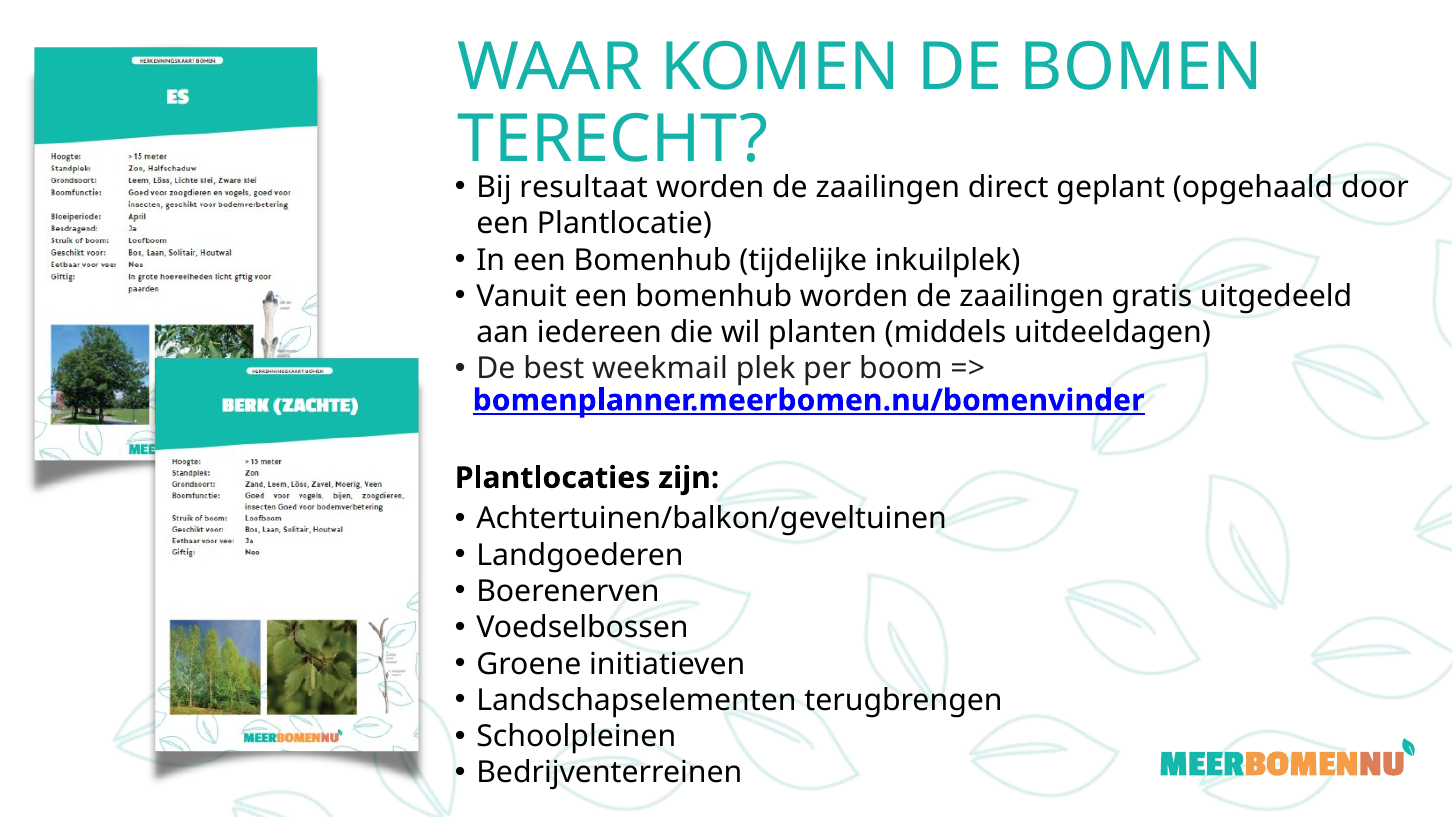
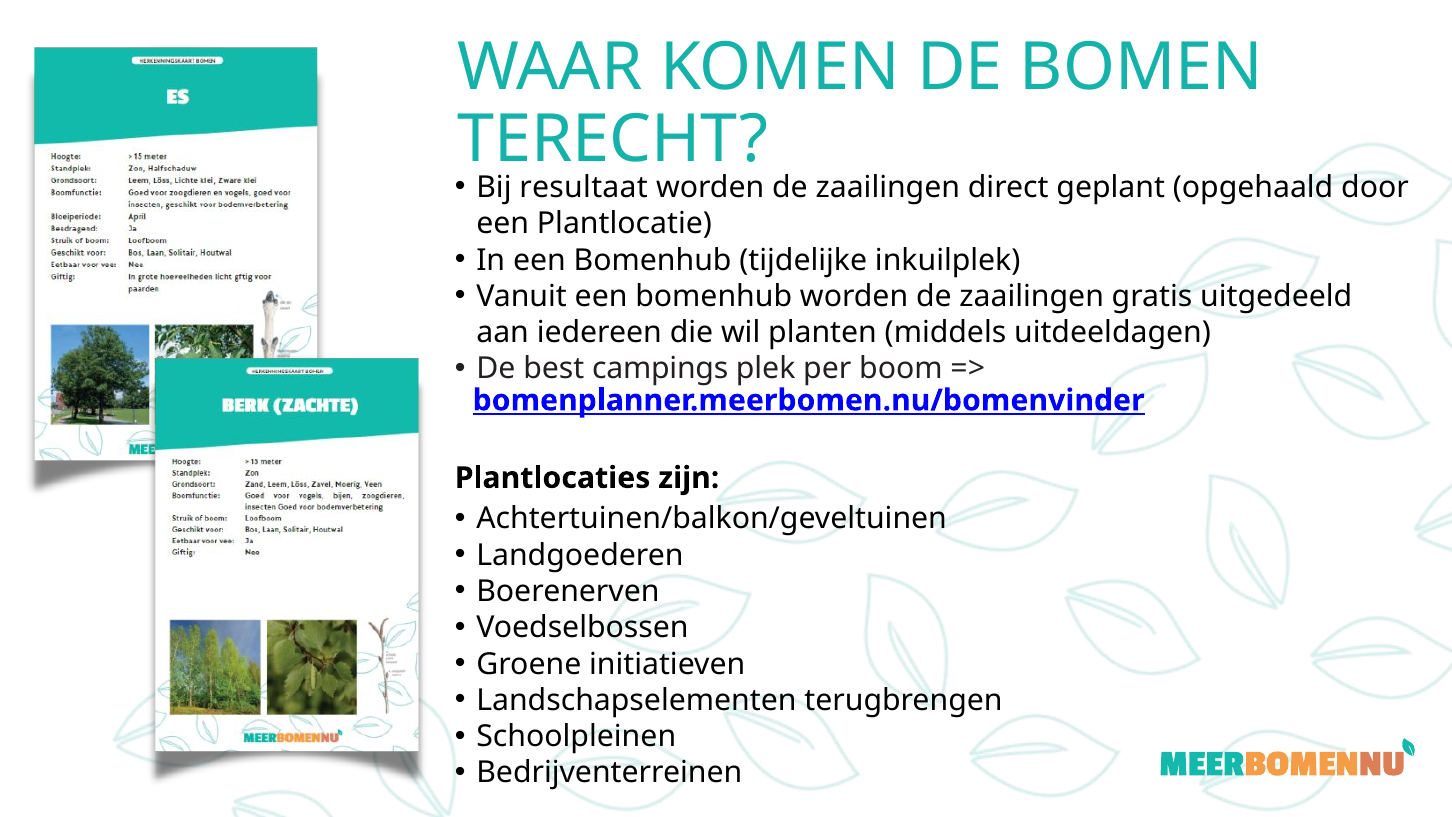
weekmail: weekmail -> campings (660, 369)
